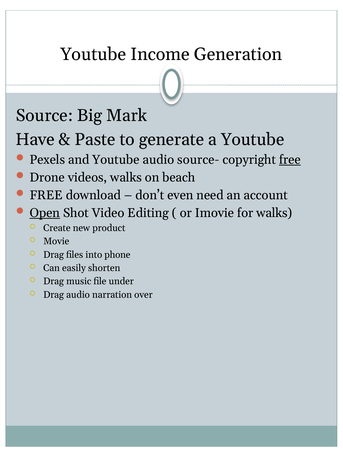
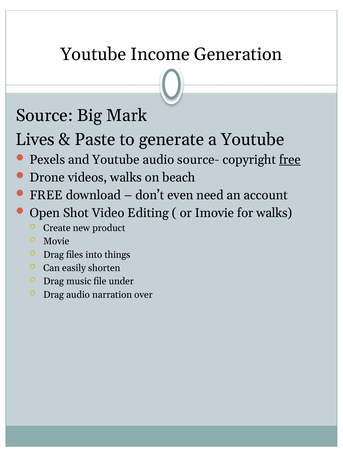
Have: Have -> Lives (35, 140)
Open underline: present -> none (45, 213)
phone: phone -> things (117, 255)
